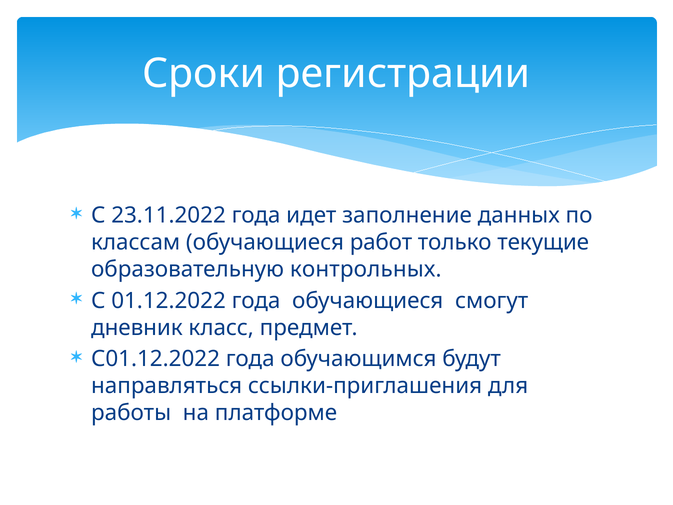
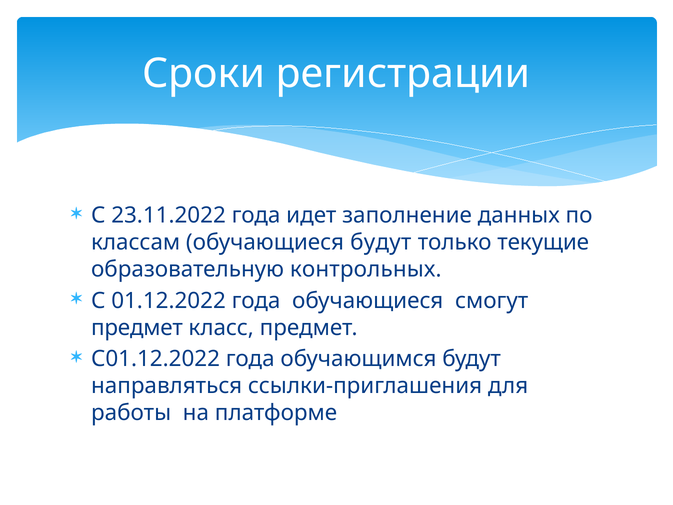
обучающиеся работ: работ -> будут (381, 242)
дневник: дневник -> предмет (137, 327)
